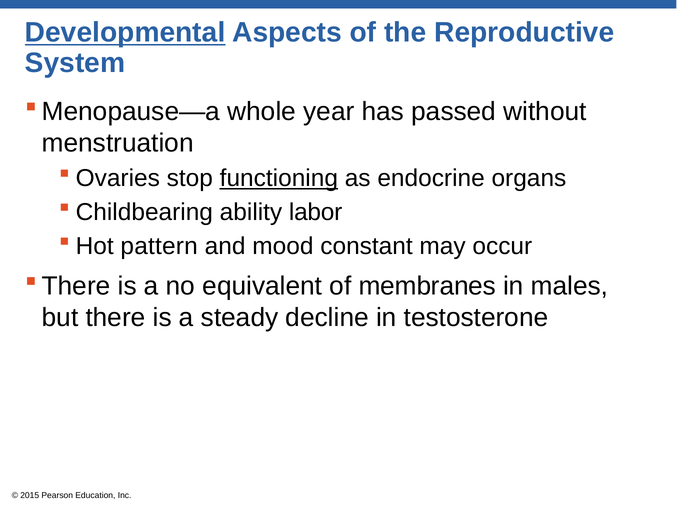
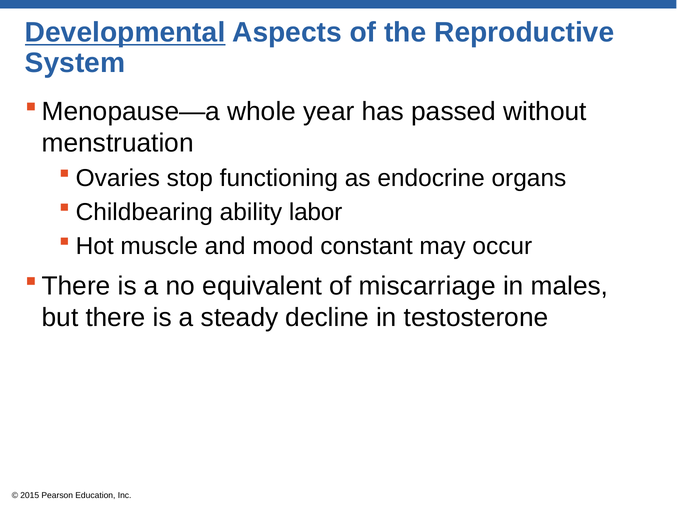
functioning underline: present -> none (279, 179)
pattern: pattern -> muscle (159, 247)
membranes: membranes -> miscarriage (427, 287)
